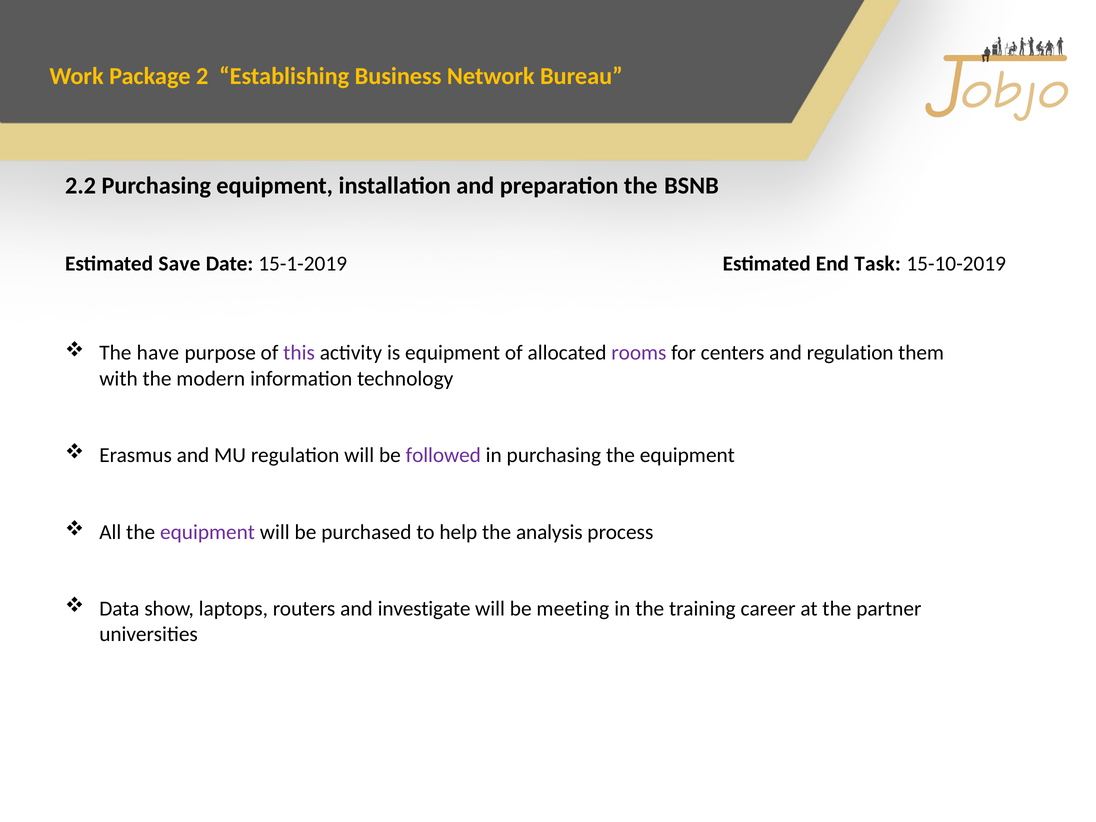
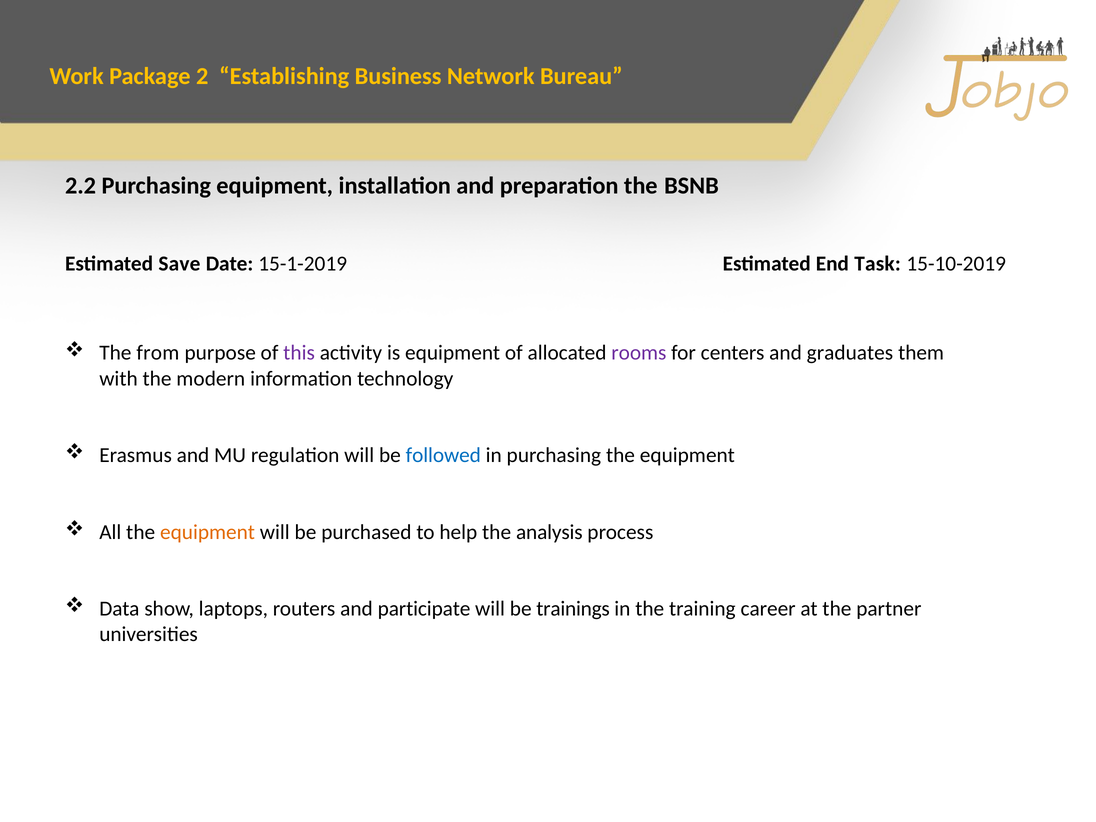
have: have -> from (158, 353)
and regulation: regulation -> graduates (850, 353)
followed colour: purple -> blue (443, 455)
equipment colour: purple -> orange (208, 532)
investigate: investigate -> participate (424, 609)
meeting: meeting -> trainings (573, 609)
